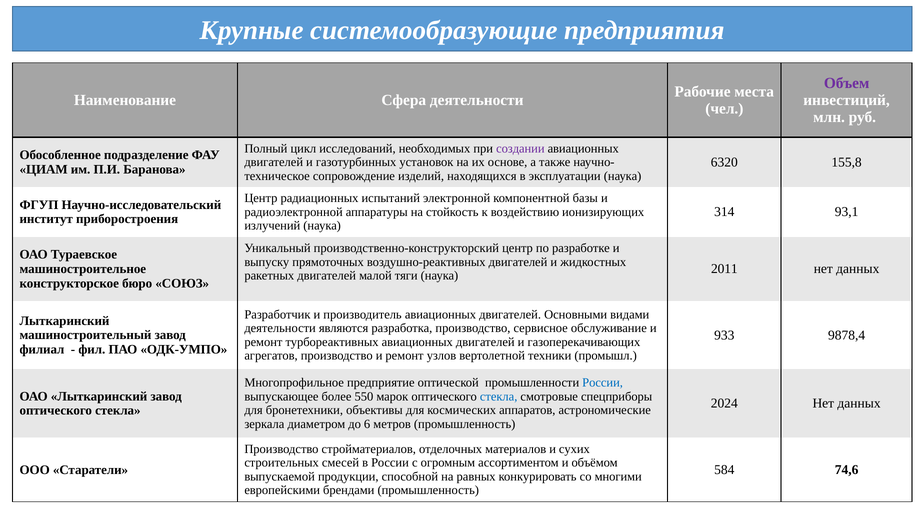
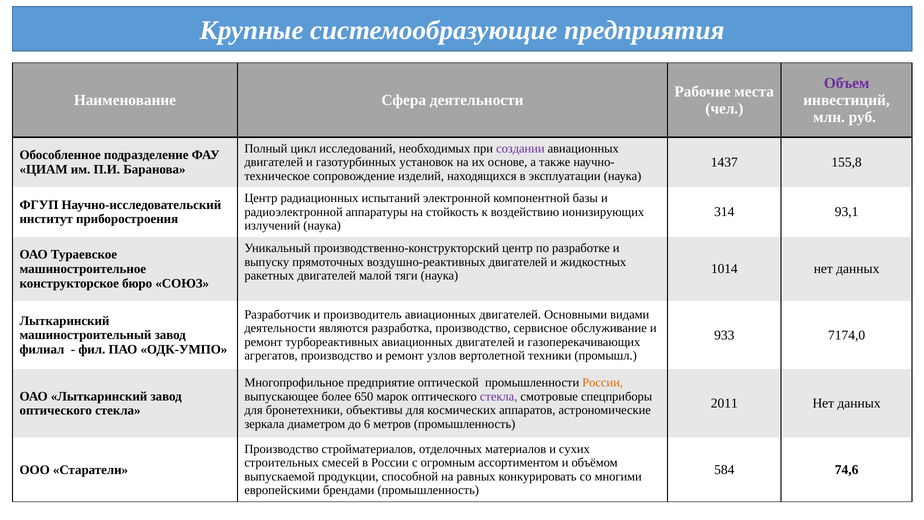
6320: 6320 -> 1437 (724, 162)
2011: 2011 -> 1014 (724, 269)
9878,4: 9878,4 -> 7174,0 (847, 335)
России colour: blue -> orange (603, 383)
550: 550 -> 650 (364, 396)
стекла colour: blue -> purple (499, 396)
2024: 2024 -> 2011 (724, 403)
